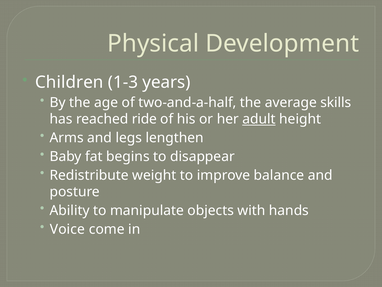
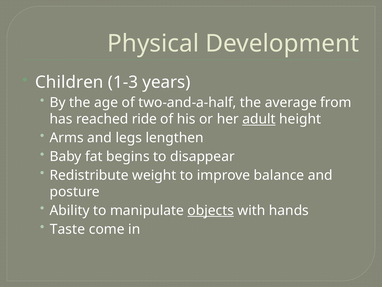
skills: skills -> from (336, 102)
objects underline: none -> present (211, 210)
Voice: Voice -> Taste (67, 229)
